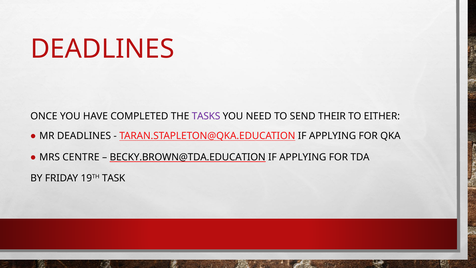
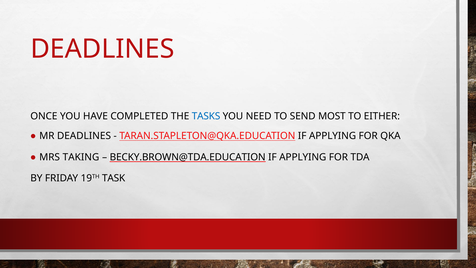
TASKS colour: purple -> blue (206, 116)
THEIR: THEIR -> MOST (332, 116)
CENTRE: CENTRE -> TAKING (81, 157)
